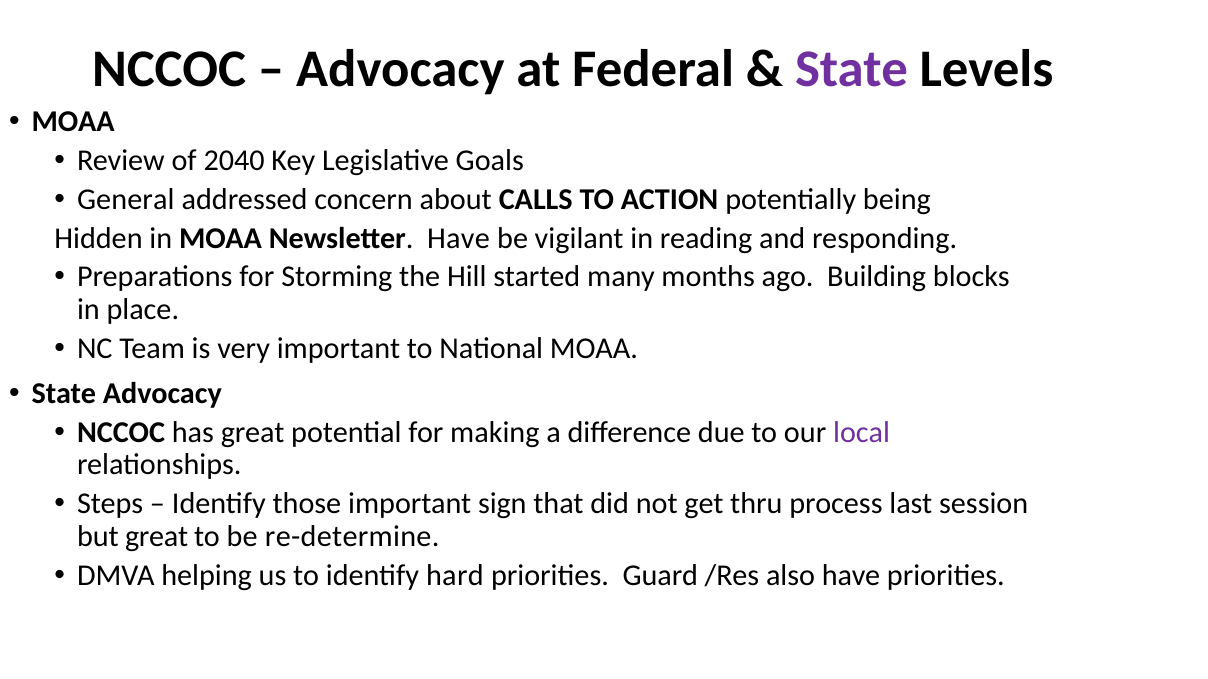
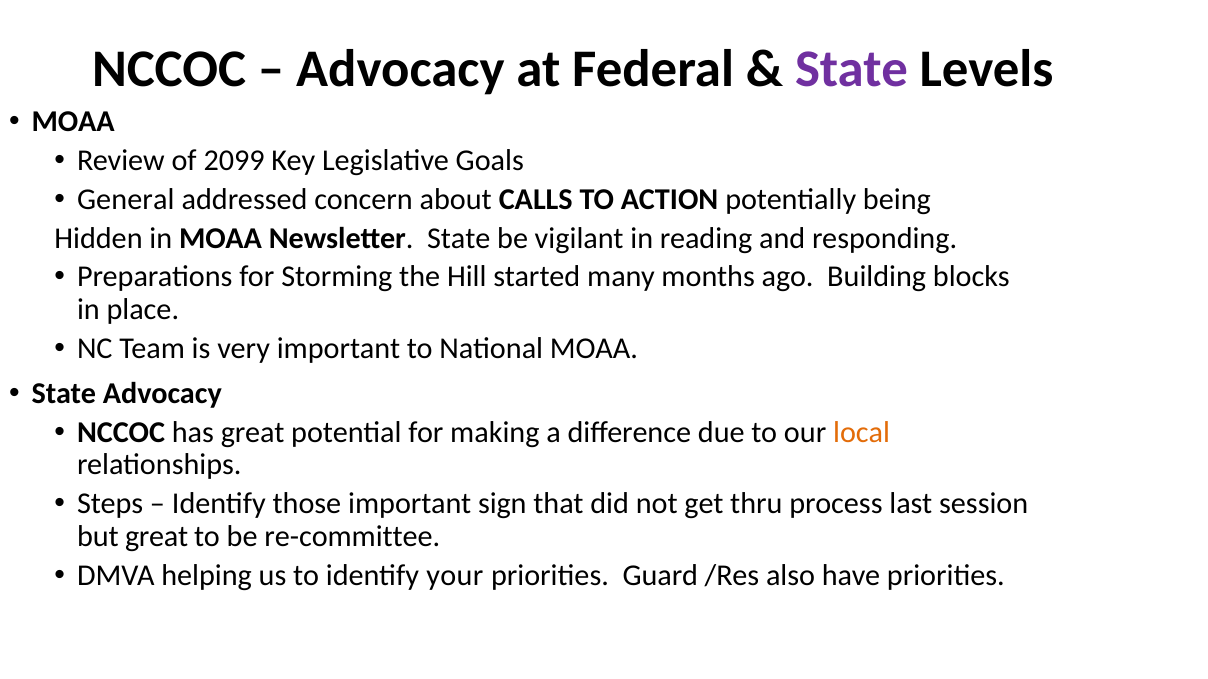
2040: 2040 -> 2099 (234, 161)
Newsletter Have: Have -> State (459, 238)
local colour: purple -> orange (862, 433)
re-determine: re-determine -> re-committee (352, 537)
hard: hard -> your (455, 576)
